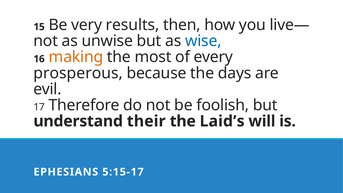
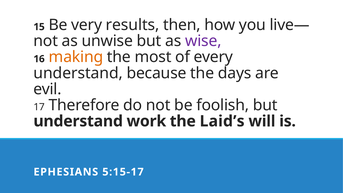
wise colour: blue -> purple (203, 41)
prosperous: prosperous -> understand (78, 73)
their: their -> work (146, 121)
